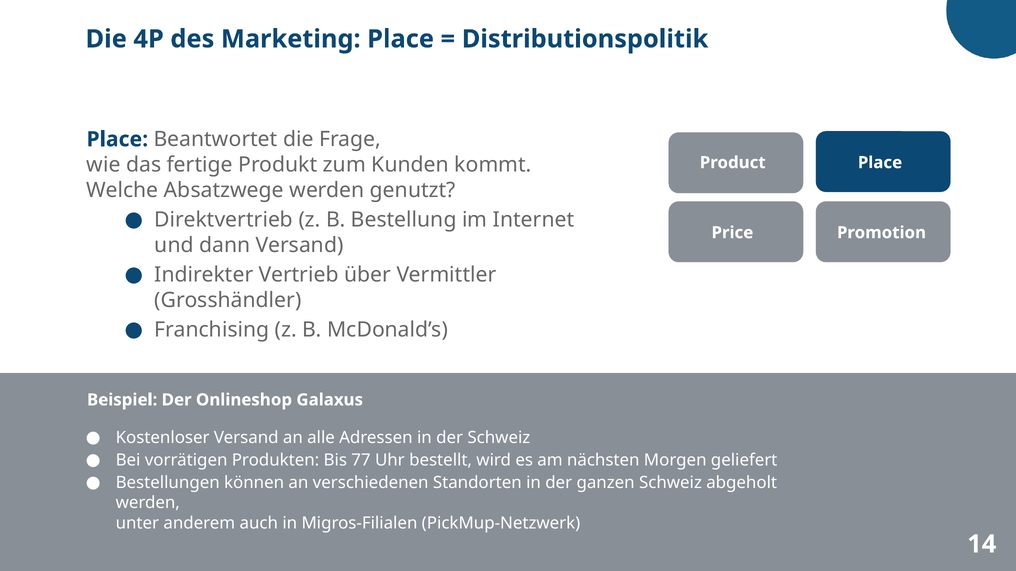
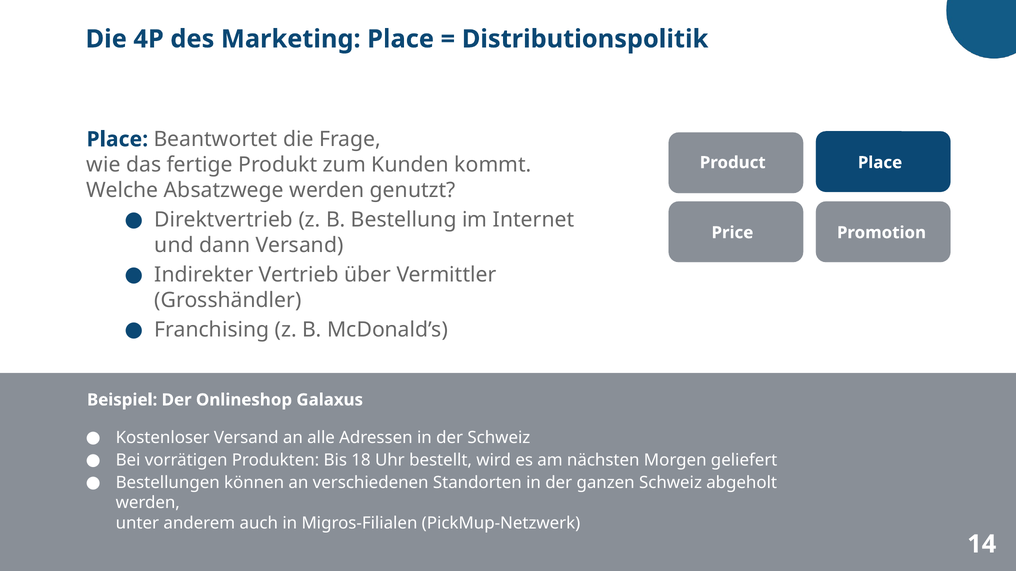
77: 77 -> 18 (361, 460)
